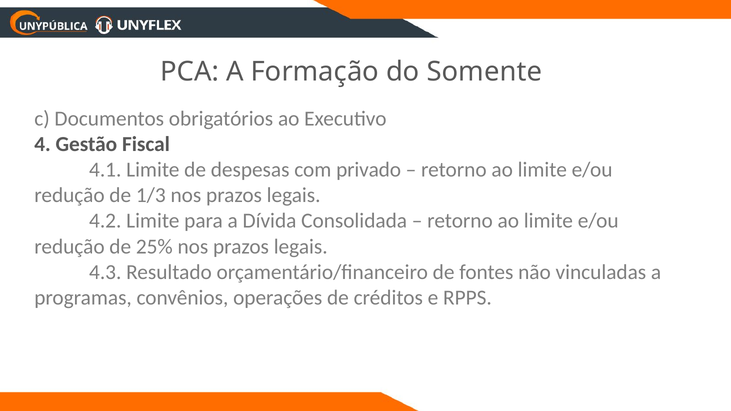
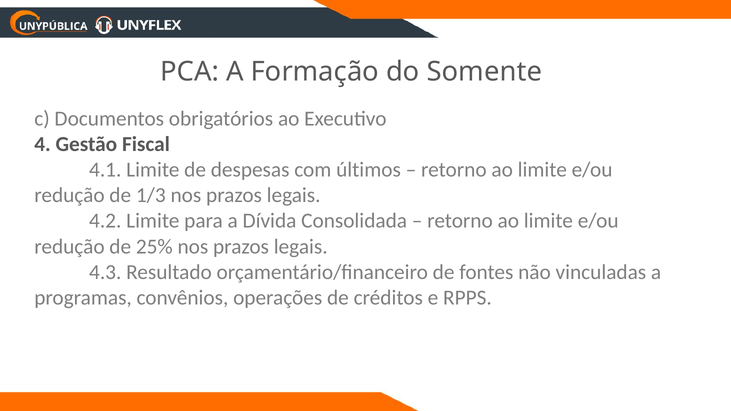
privado: privado -> últimos (369, 170)
